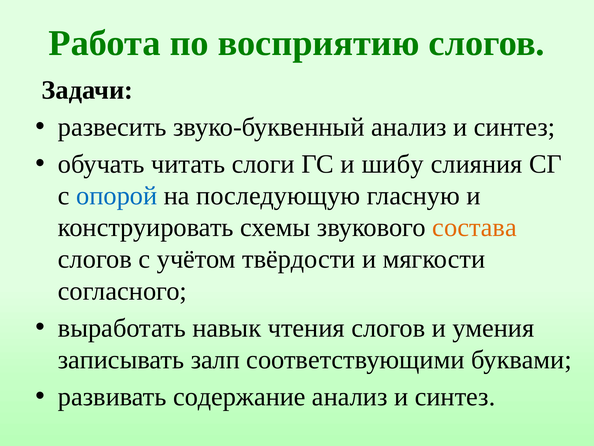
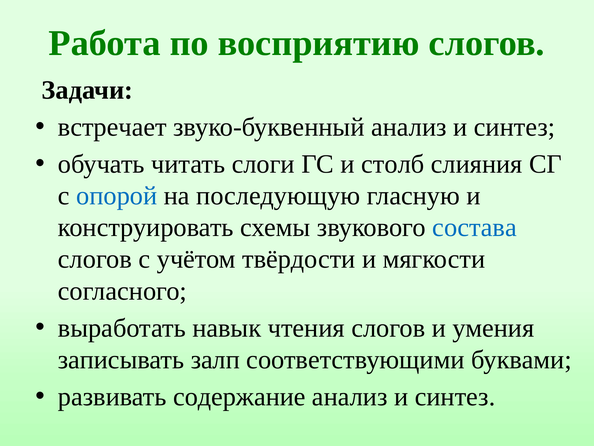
развесить: развесить -> встречает (112, 127)
шибу: шибу -> столб (393, 164)
состава colour: orange -> blue (475, 227)
